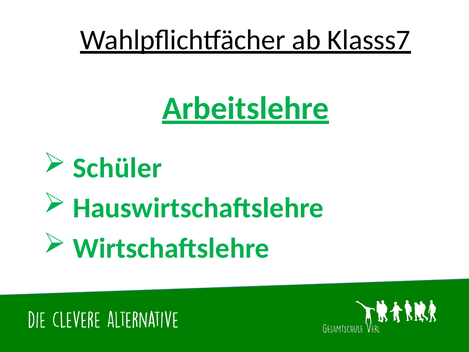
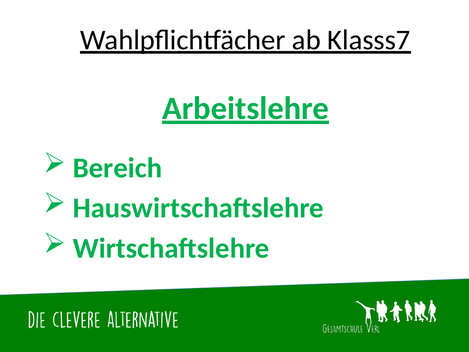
Schüler: Schüler -> Bereich (118, 168)
